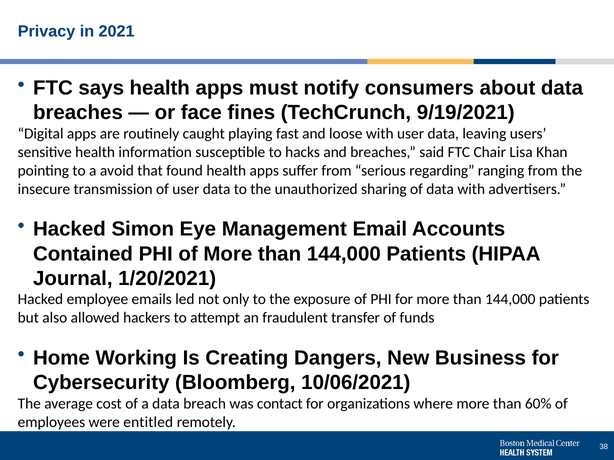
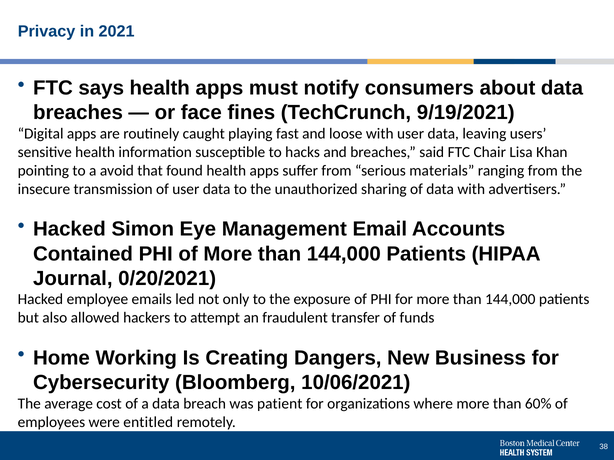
regarding: regarding -> materials (442, 171)
1/20/2021: 1/20/2021 -> 0/20/2021 (167, 279)
contact: contact -> patient (280, 404)
